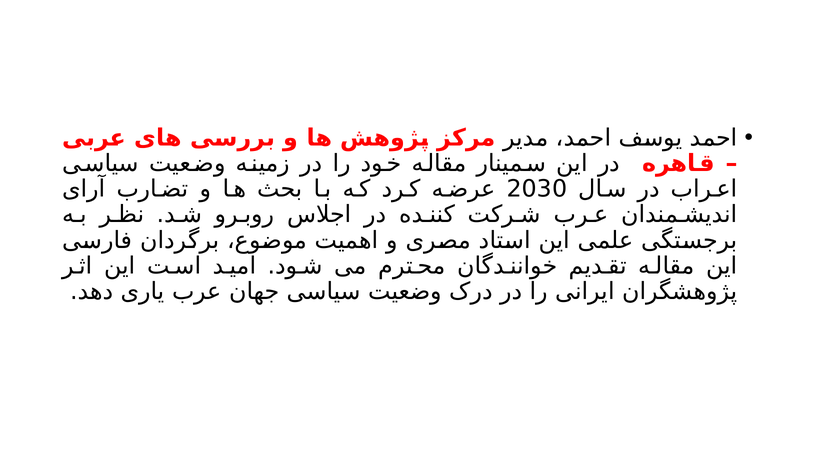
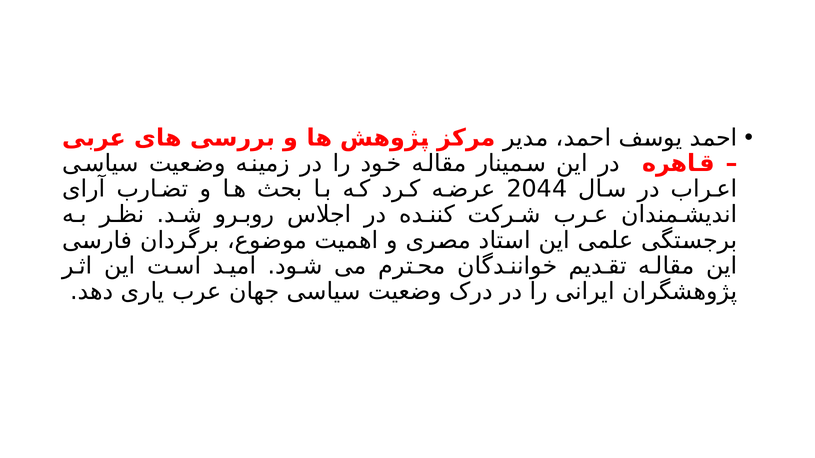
2030: 2030 -> 2044 (537, 189)
